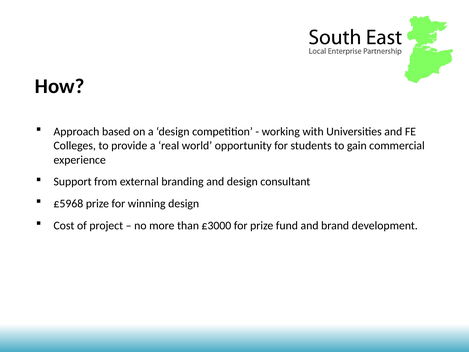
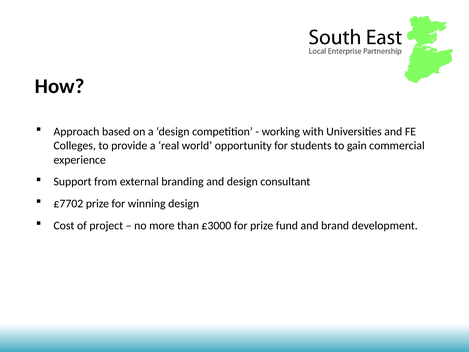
£5968: £5968 -> £7702 (68, 203)
